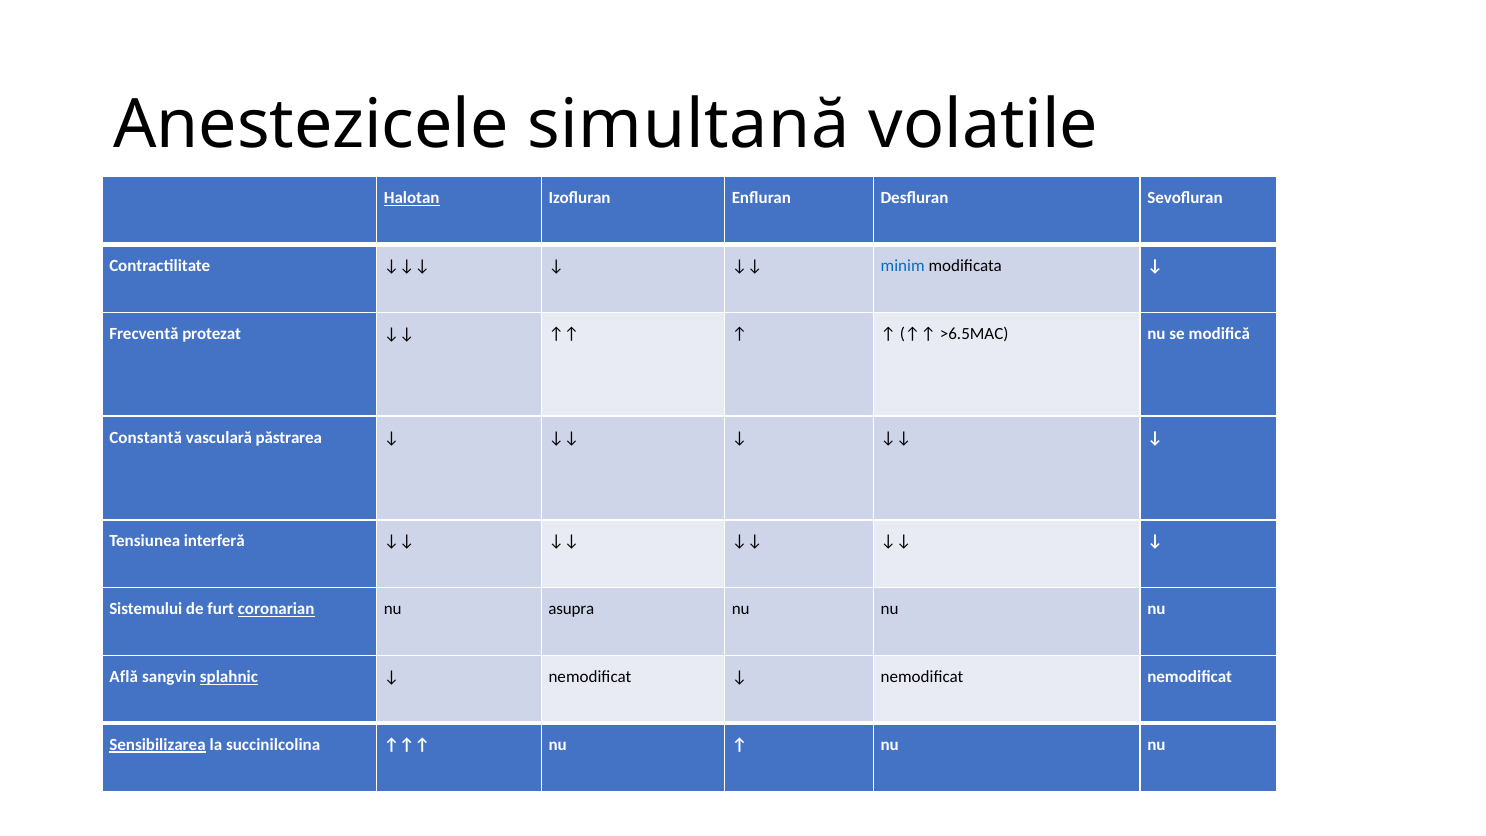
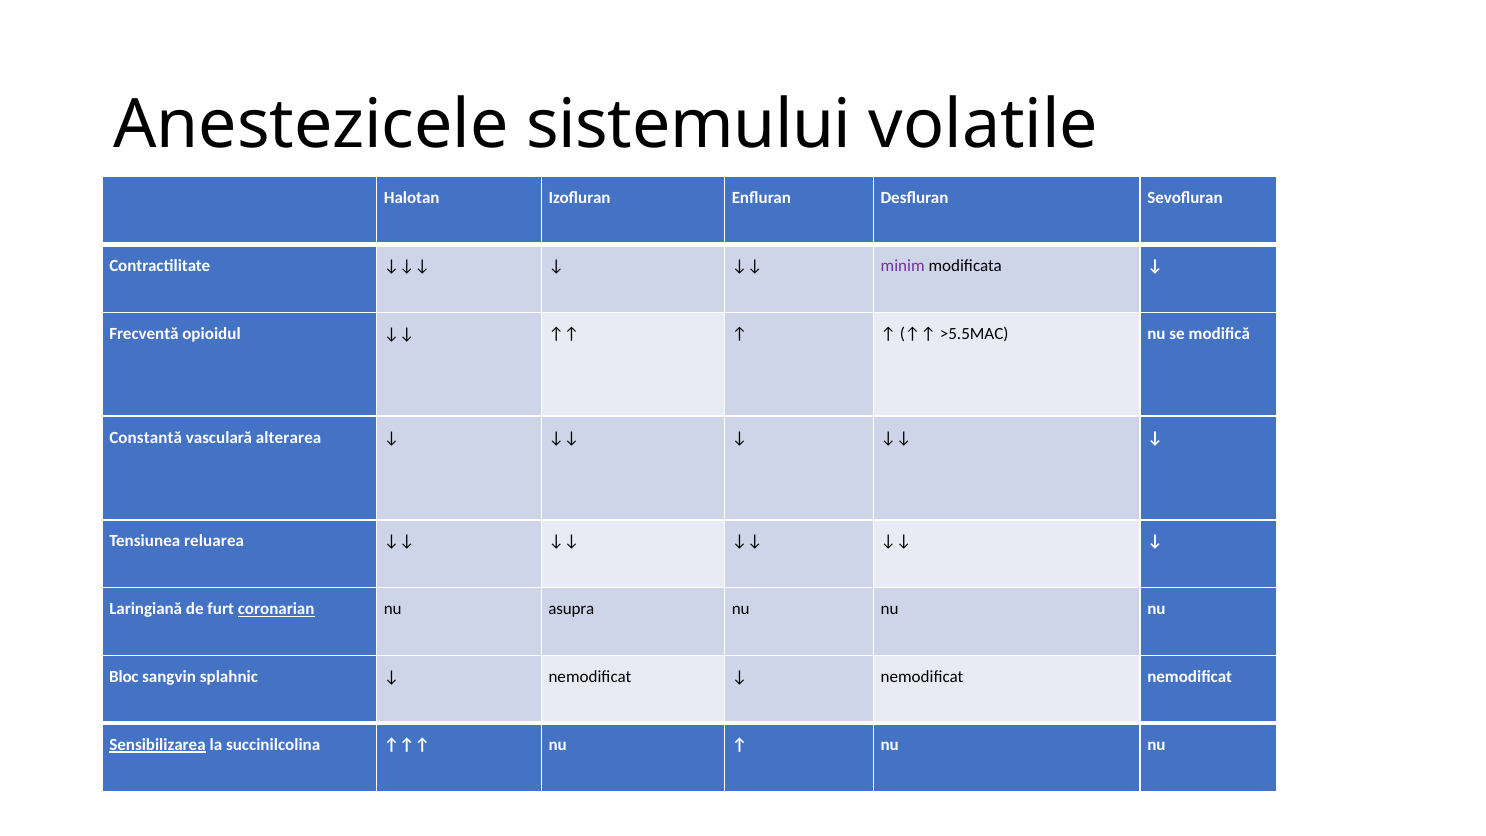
simultană: simultană -> sistemului (689, 125)
Halotan underline: present -> none (412, 198)
minim colour: blue -> purple (903, 266)
protezat: protezat -> opioidul (211, 333)
>6.5MAC: >6.5MAC -> >5.5MAC (974, 333)
păstrarea: păstrarea -> alterarea (289, 437)
interferă: interferă -> reluarea (214, 541)
Sistemului: Sistemului -> Laringiană (146, 609)
Află: Află -> Bloc (124, 677)
splahnic underline: present -> none (229, 677)
